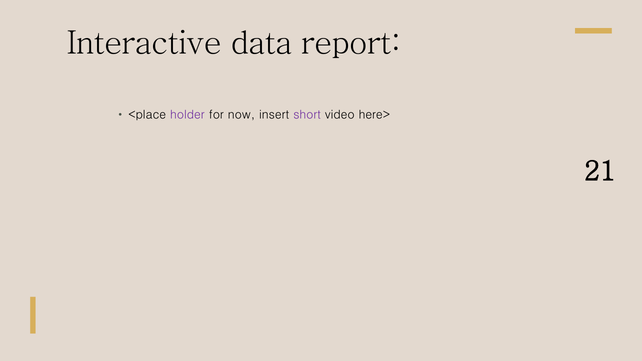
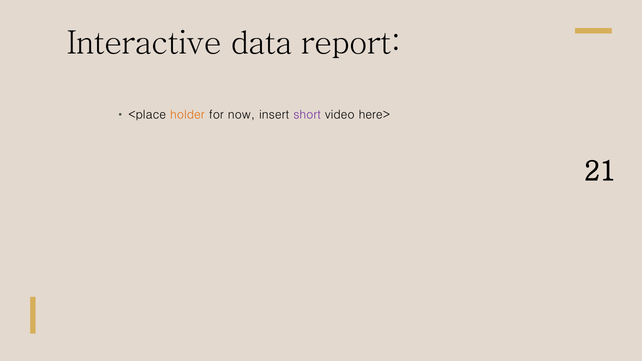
holder colour: purple -> orange (187, 115)
